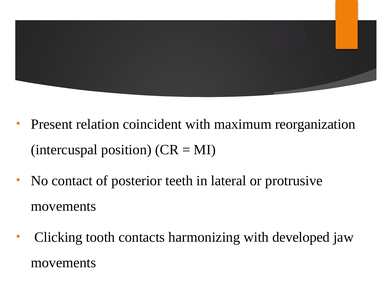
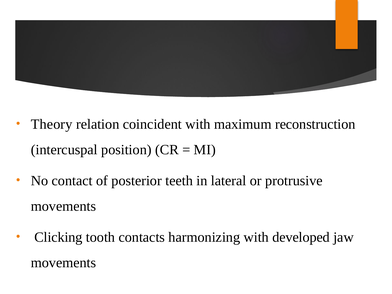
Present: Present -> Theory (52, 124)
reorganization: reorganization -> reconstruction (315, 124)
